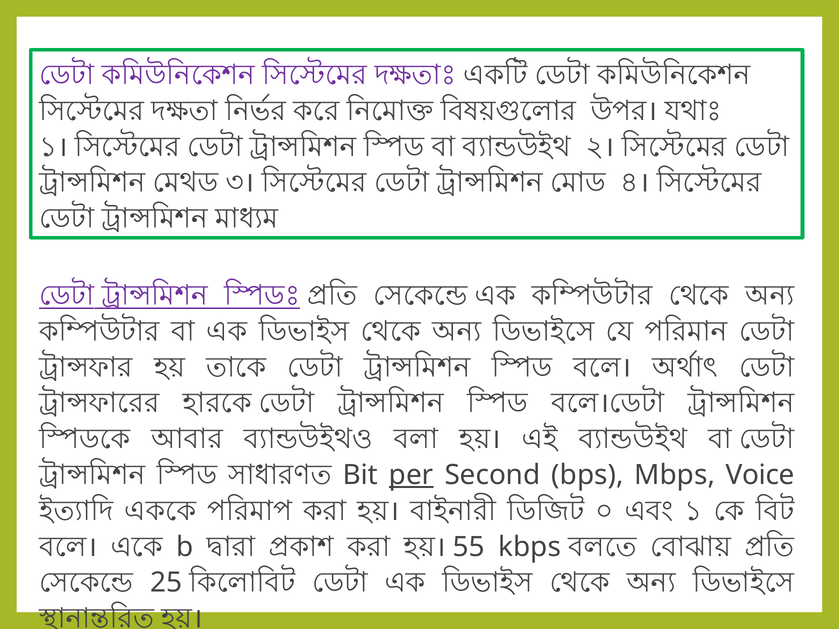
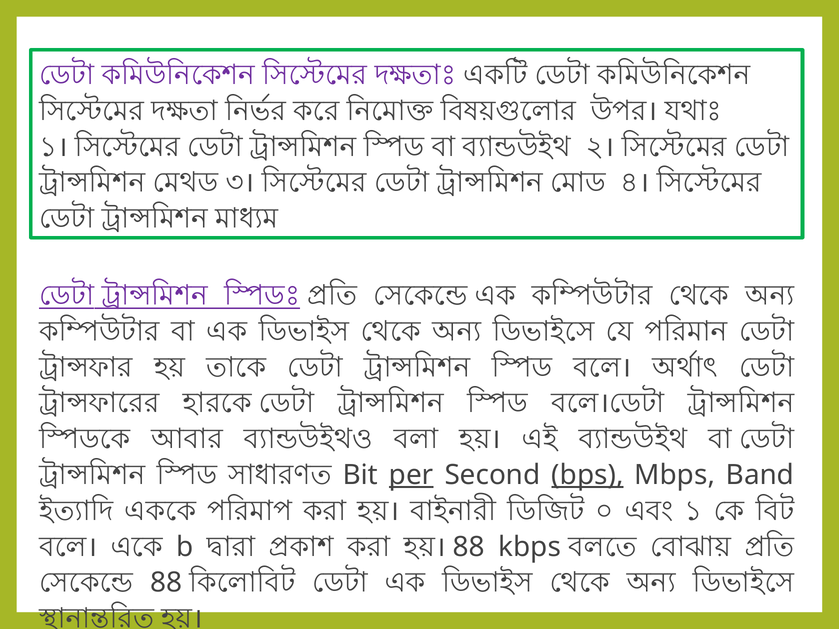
bps underline: none -> present (587, 475)
Voice: Voice -> Band (760, 475)
55: 55 -> 88 (469, 547)
25: 25 -> 88 (166, 583)
